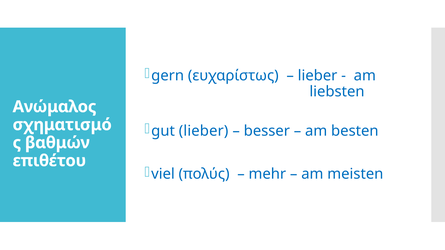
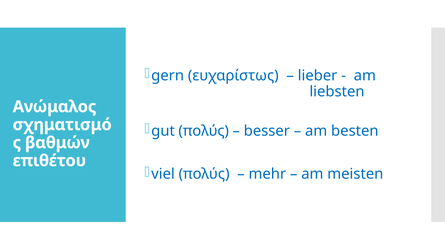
gut lieber: lieber -> πολύς (204, 131)
